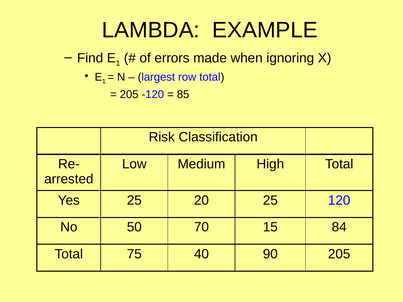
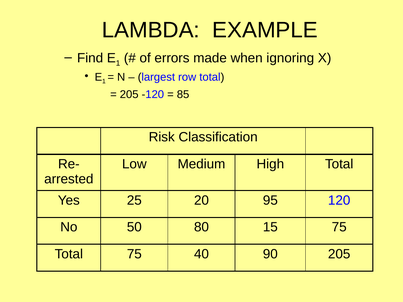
20 25: 25 -> 95 (270, 200)
70: 70 -> 80 (201, 227)
15 84: 84 -> 75 (339, 227)
